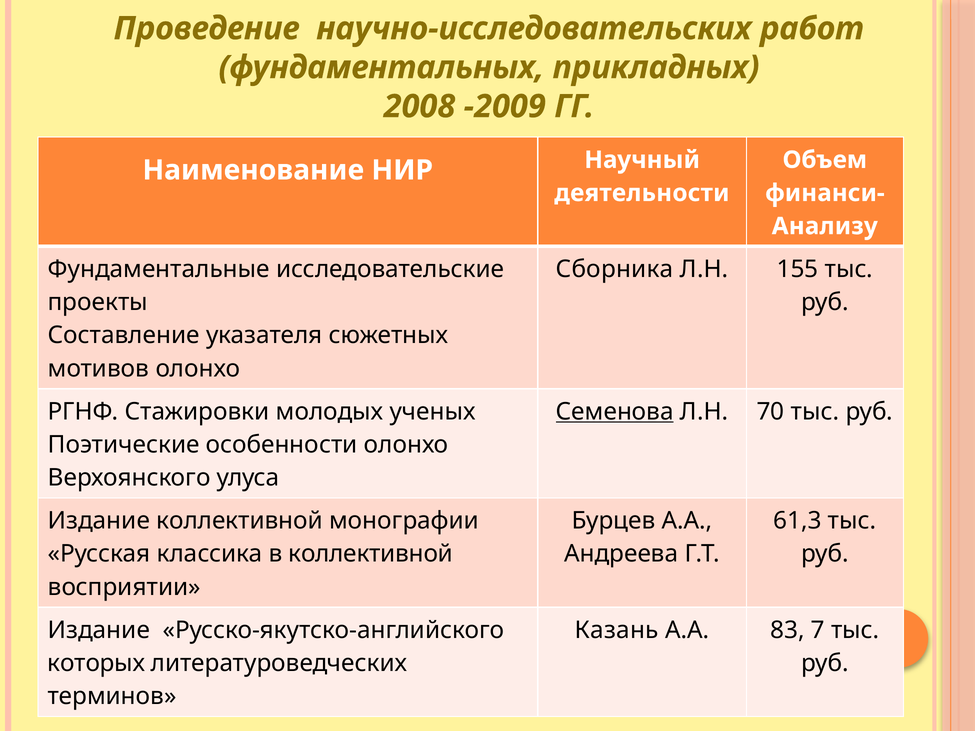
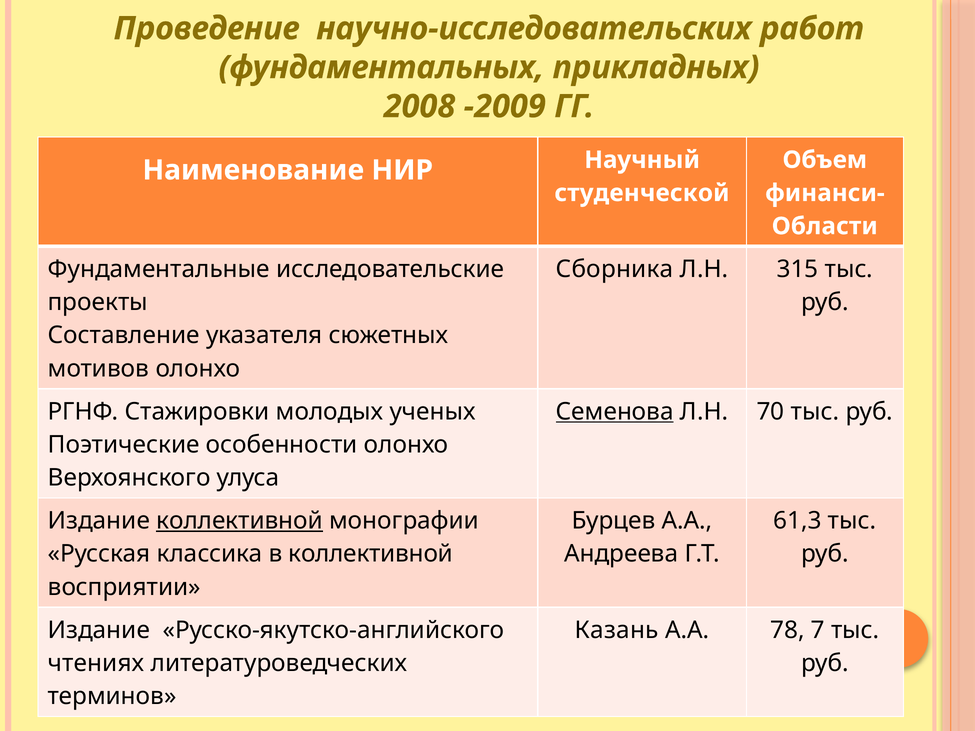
деятельности: деятельности -> студенческой (642, 193)
Анализу: Анализу -> Области (825, 226)
155: 155 -> 315 (797, 269)
коллективной underline: none -> present (240, 521)
83: 83 -> 78 (787, 630)
которых: которых -> чтениях (96, 663)
